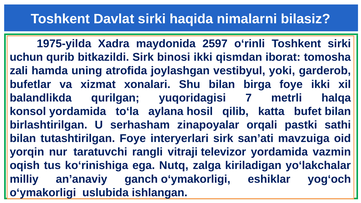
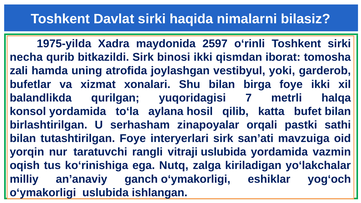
uchun: uchun -> necha (26, 57)
vitraji televizor: televizor -> uslubida (223, 152)
